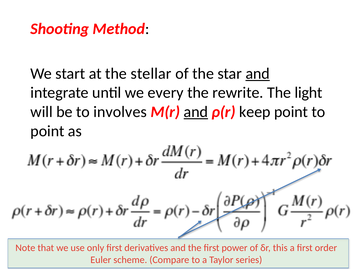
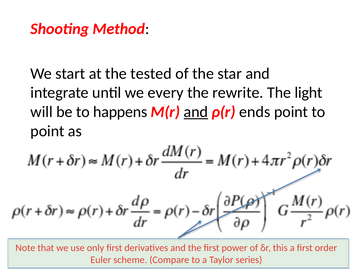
stellar: stellar -> tested (151, 73)
and underline: present -> none (258, 73)
involves: involves -> happens (120, 112)
keep: keep -> ends (255, 112)
